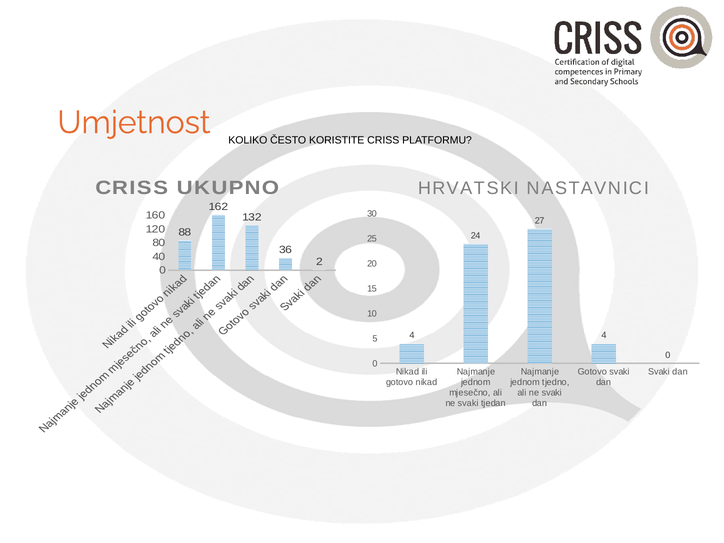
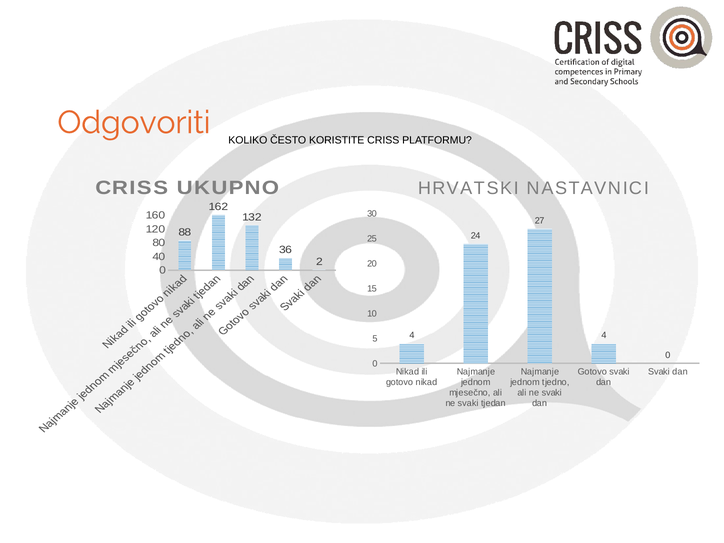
Umjetnost: Umjetnost -> Odgovoriti (134, 123)
